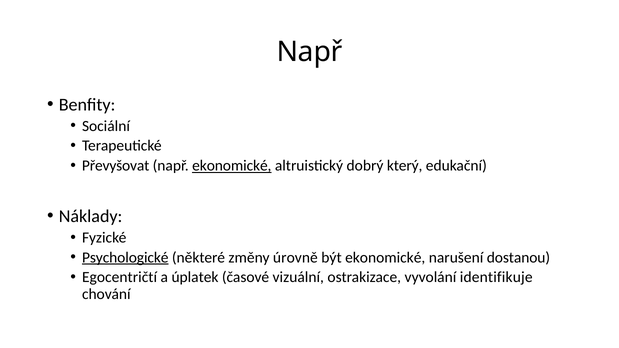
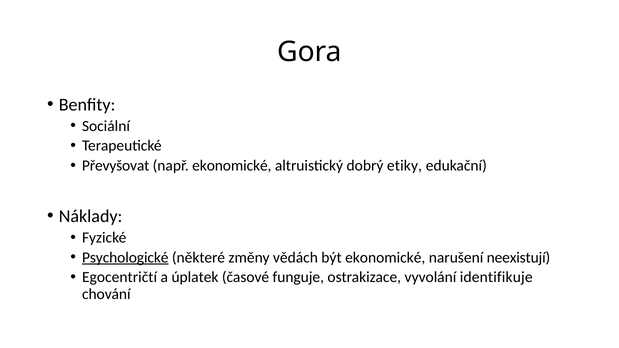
Např: Např -> Gora (310, 52)
ekonomické underline: present -> none (232, 166)
který: který -> etiky (405, 166)
úrovně: úrovně -> vědách (295, 258)
dostanou: dostanou -> neexistují (518, 258)
vizuální: vizuální -> funguje (298, 278)
